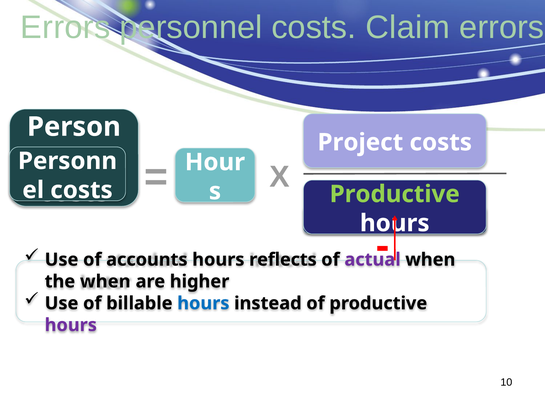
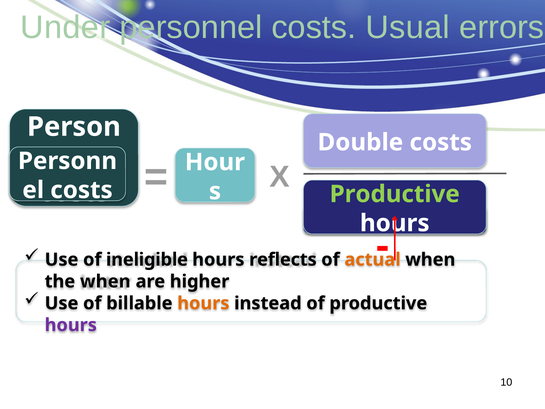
Errors: Errors -> Under (65, 27)
Claim: Claim -> Usual (408, 27)
Project: Project -> Double (360, 142)
accounts: accounts -> ineligible (147, 259)
actual colour: purple -> orange (372, 259)
hours colour: blue -> orange (203, 303)
